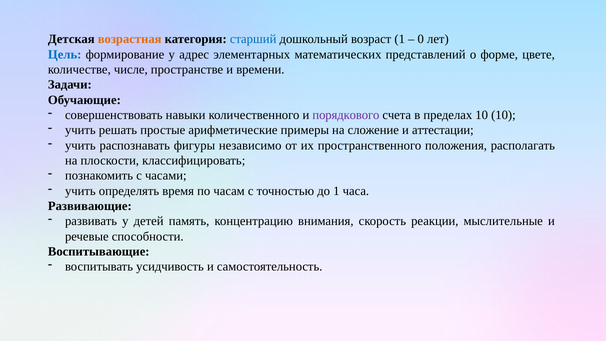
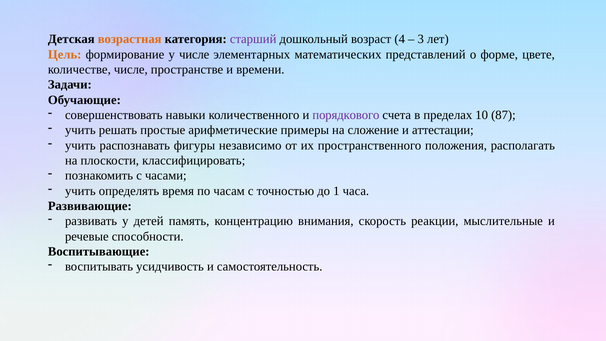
старший colour: blue -> purple (253, 39)
возраст 1: 1 -> 4 (400, 39)
0: 0 -> 3 (421, 39)
Цель colour: blue -> orange (65, 54)
у адрес: адрес -> числе (194, 54)
10 10: 10 -> 87 (503, 115)
